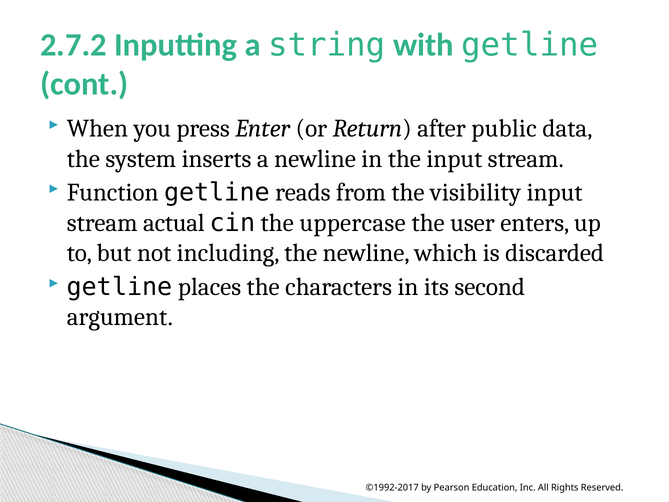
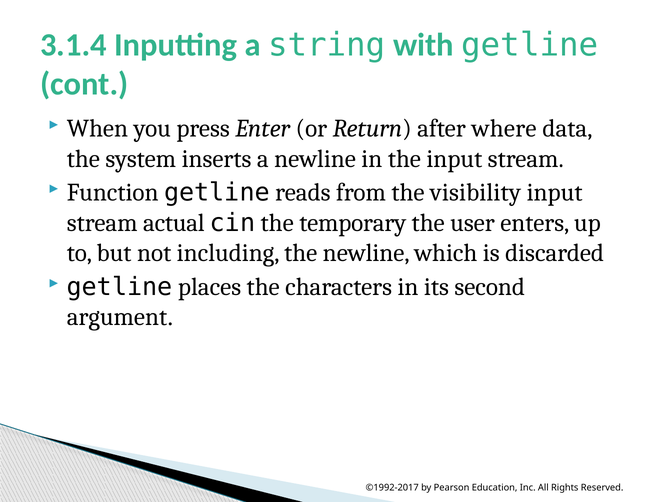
2.7.2: 2.7.2 -> 3.1.4 (73, 45)
public: public -> where (504, 129)
uppercase: uppercase -> temporary (353, 223)
